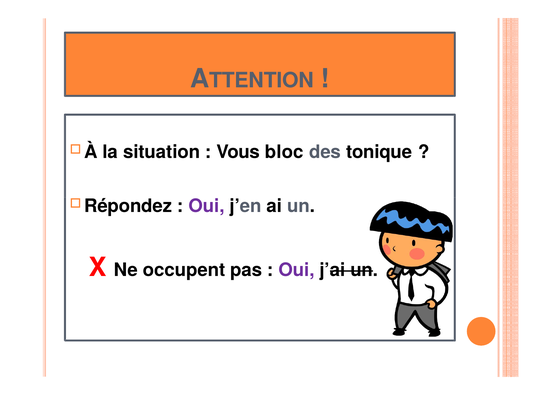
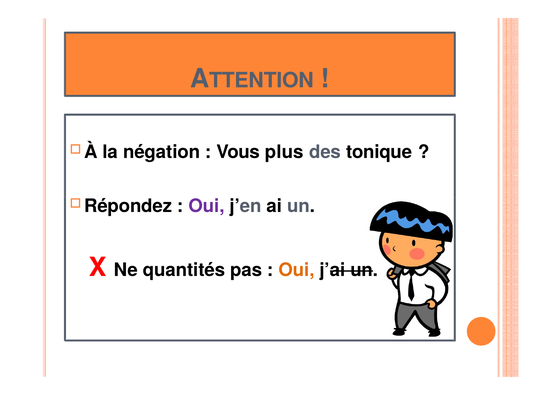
situation: situation -> négation (162, 152)
bloc: bloc -> plus (284, 152)
occupent: occupent -> quantités (184, 270)
Oui colour: purple -> orange (297, 270)
